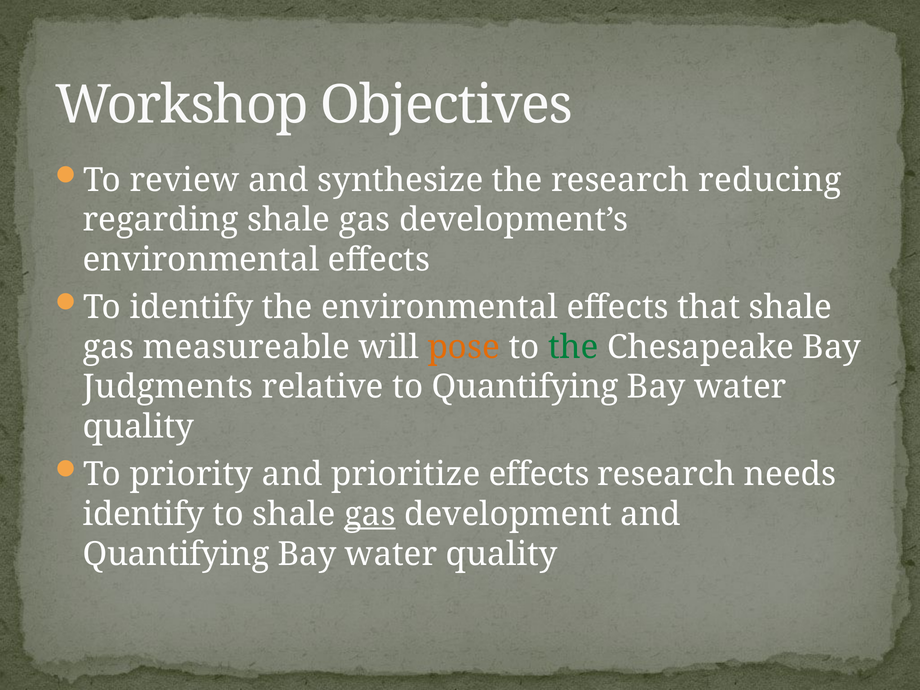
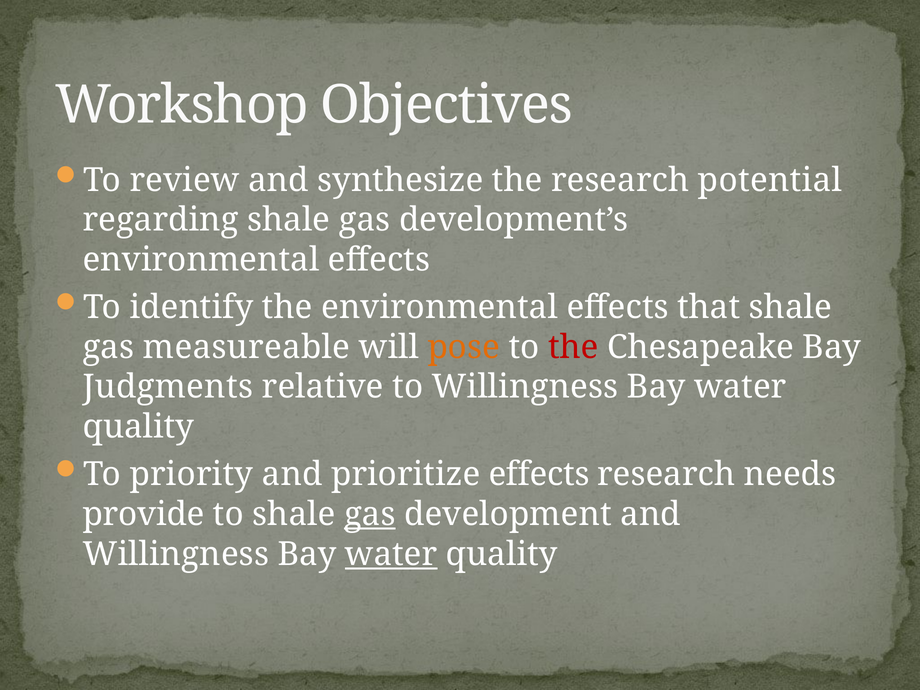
reducing: reducing -> potential (770, 180)
the colour: green -> red (573, 347)
to Quantifying: Quantifying -> Willingness (525, 387)
identify: identify -> provide (144, 514)
Quantifying: Quantifying -> Willingness (176, 554)
water underline: none -> present (391, 554)
